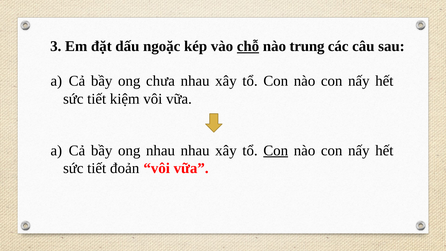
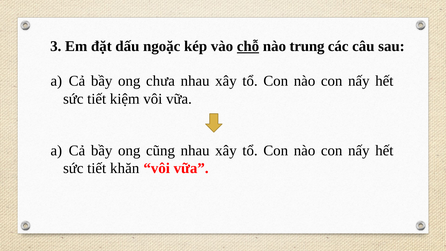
ong nhau: nhau -> cũng (160, 150)
Con underline: present -> none (276, 150)
đoản: đoản -> khăn (125, 168)
